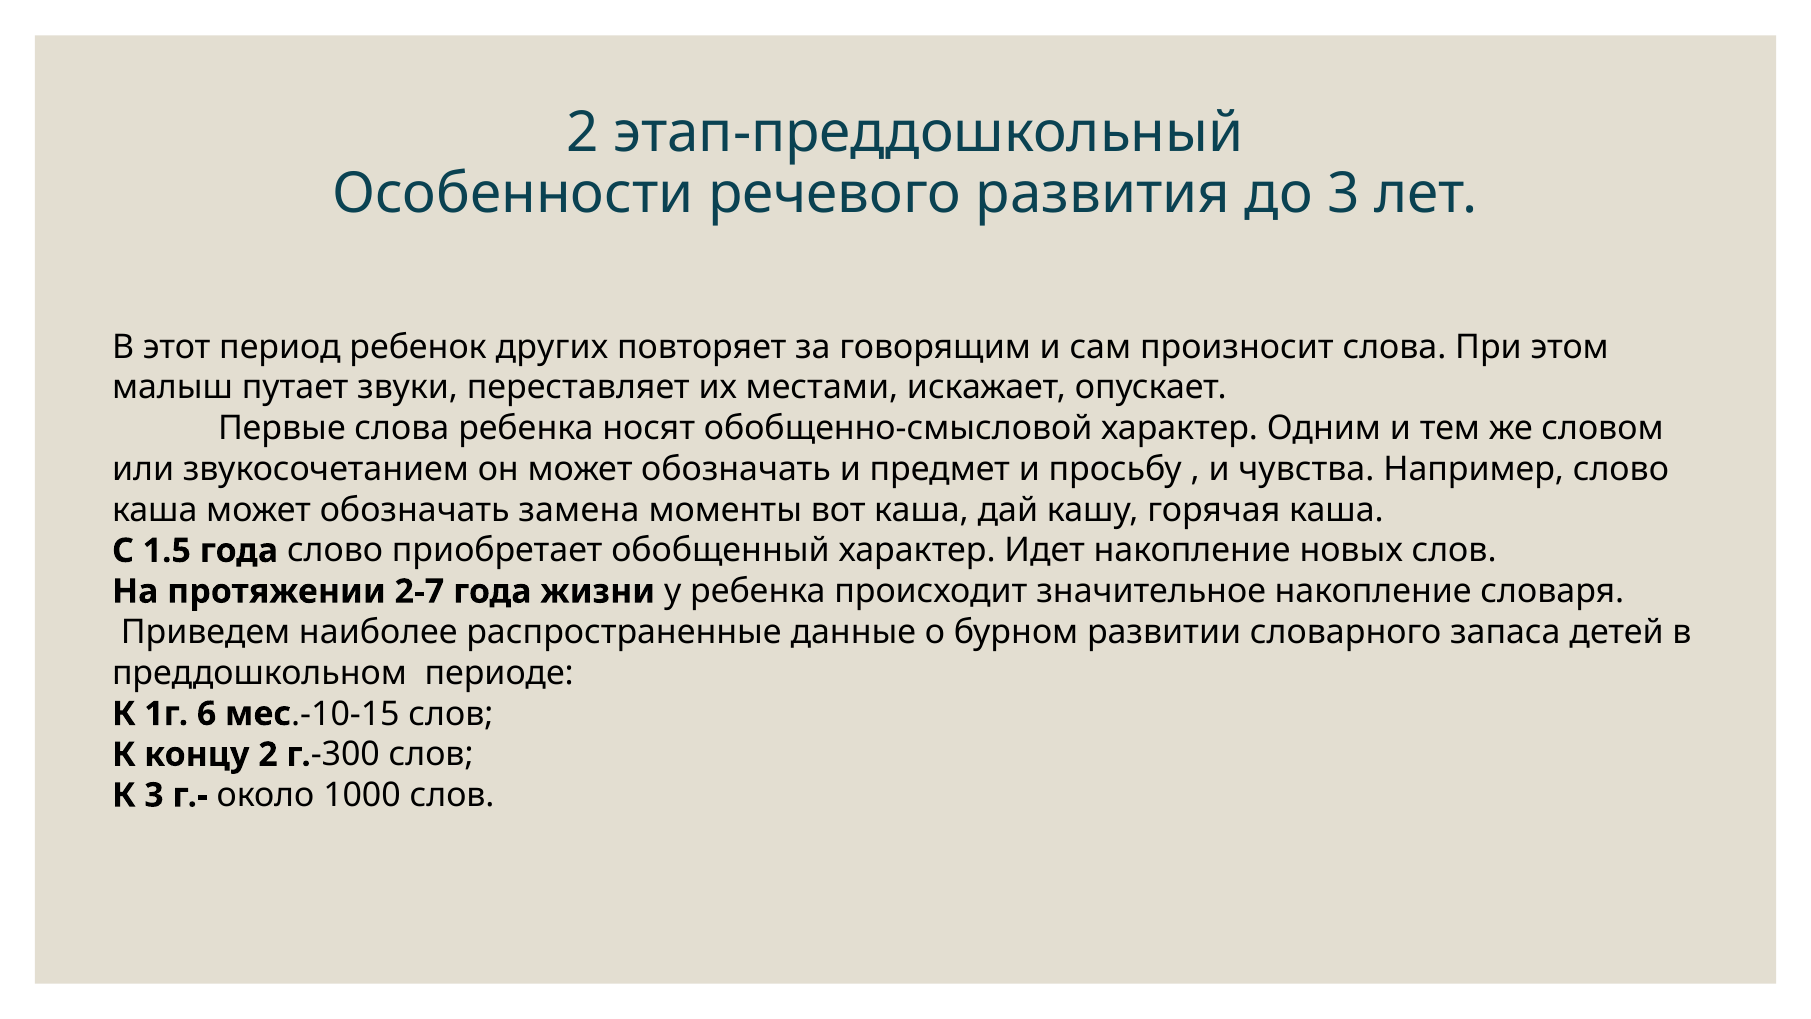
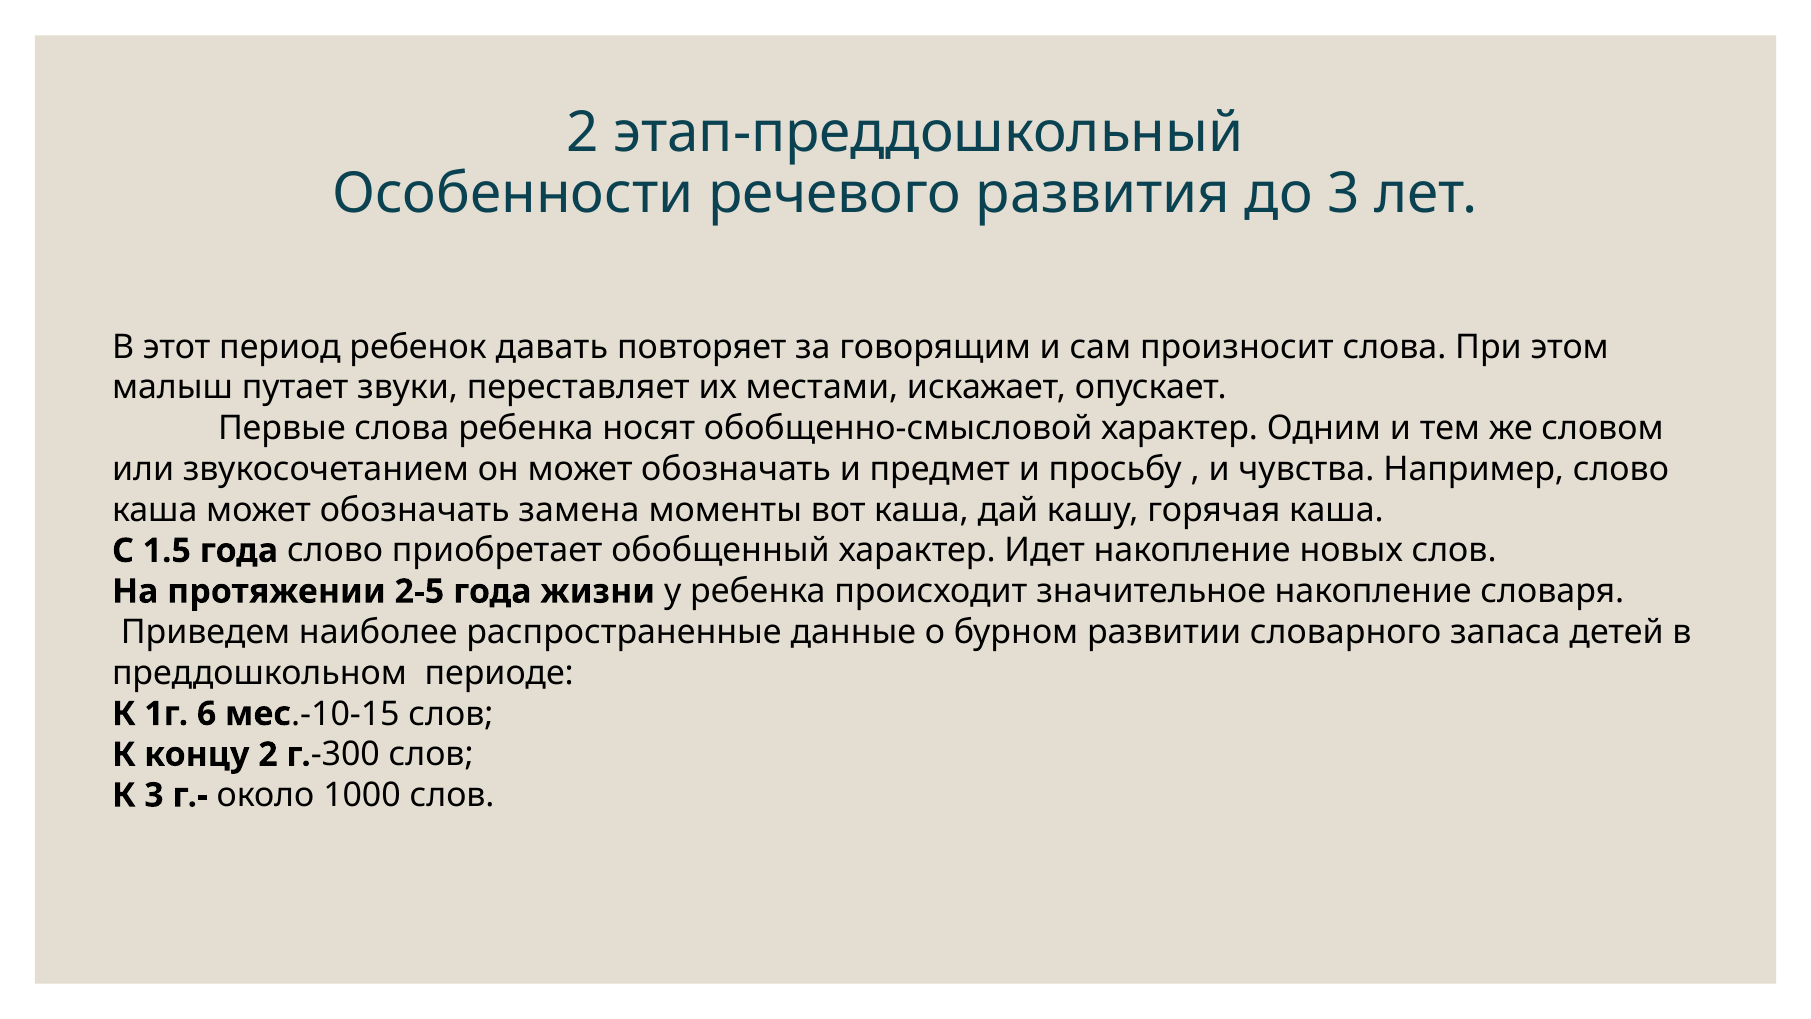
других: других -> давать (552, 347)
2-7: 2-7 -> 2-5 (419, 591)
